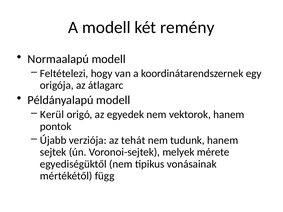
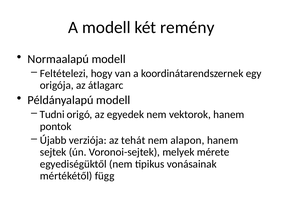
Kerül: Kerül -> Tudni (52, 115)
tudunk: tudunk -> alapon (187, 140)
